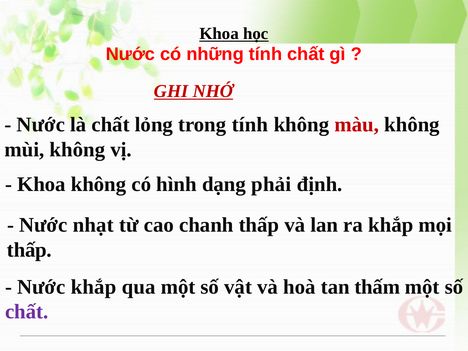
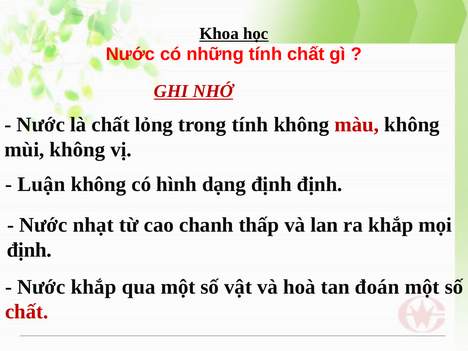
Khoa: Khoa -> Luận (41, 184)
dạng phải: phải -> định (271, 184)
thấp: thấp -> định (29, 250)
thấm: thấm -> đoán (377, 287)
chất colour: purple -> red (27, 312)
